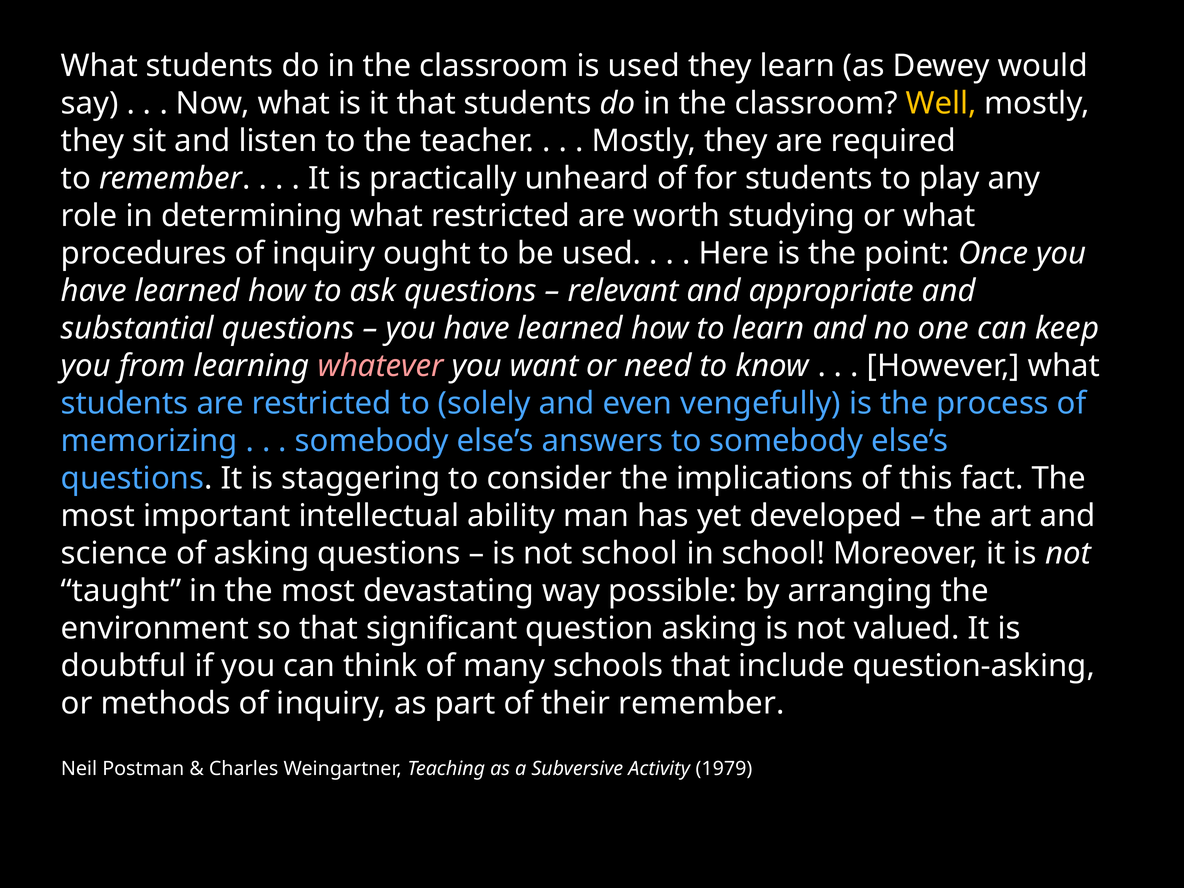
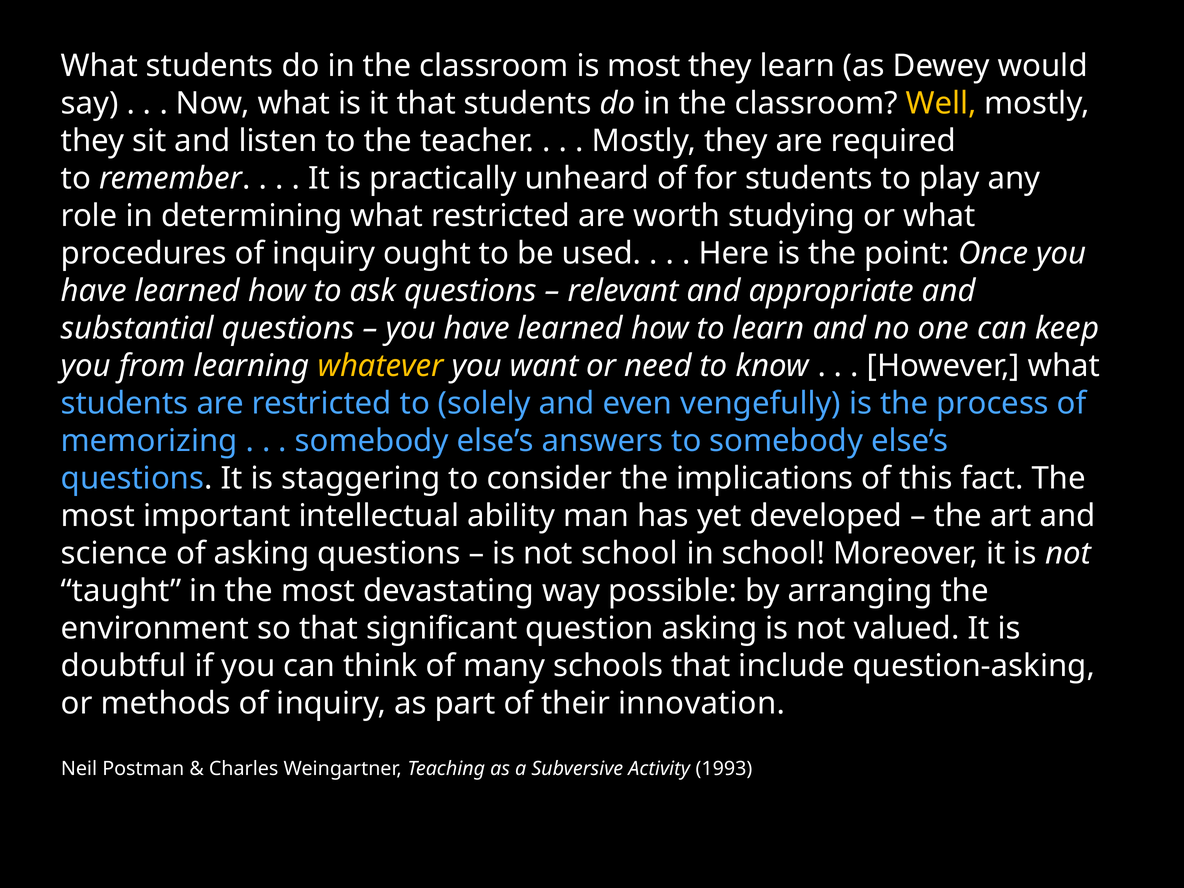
is used: used -> most (644, 66)
whatever colour: pink -> yellow (381, 366)
their remember: remember -> innovation (702, 703)
1979: 1979 -> 1993 (724, 769)
